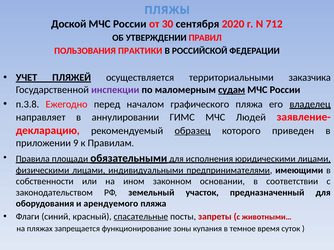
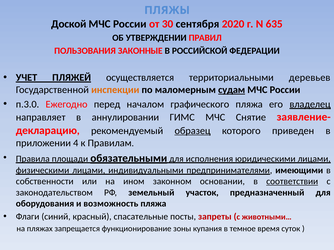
712: 712 -> 635 (274, 24)
ПРАКТИКИ: ПРАКТИКИ -> ЗАКОННЫЕ (140, 51)
заказчика: заказчика -> деревьев (310, 78)
инспекции colour: purple -> orange (115, 90)
п.3.8: п.3.8 -> п.3.0 (28, 104)
Людей: Людей -> Снятие (251, 118)
9: 9 -> 4 (76, 143)
соответствии underline: none -> present (292, 182)
арендуемого: арендуемого -> возможность (111, 204)
спасательные underline: present -> none (141, 217)
